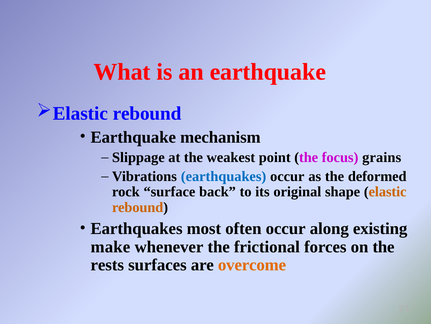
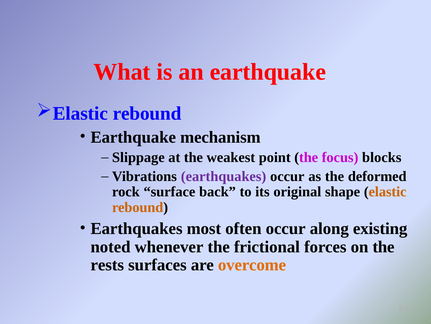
grains: grains -> blocks (382, 157)
earthquakes colour: blue -> purple (224, 176)
make: make -> noted (111, 246)
